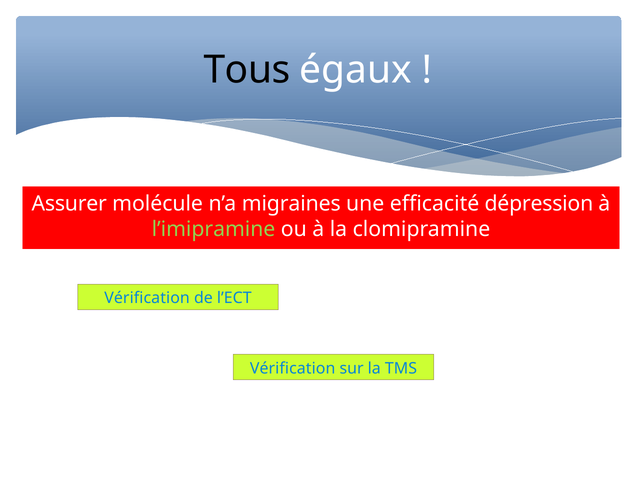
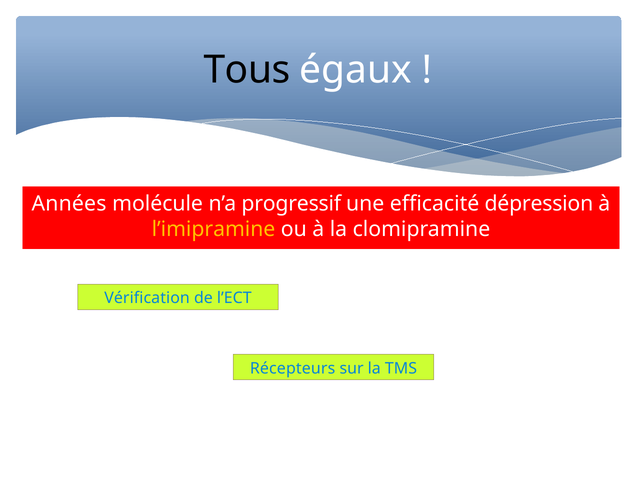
Assurer: Assurer -> Années (69, 204)
migraines: migraines -> progressif (291, 204)
l’imipramine colour: light green -> yellow (213, 229)
Vérification: Vérification -> Récepteurs (293, 368)
